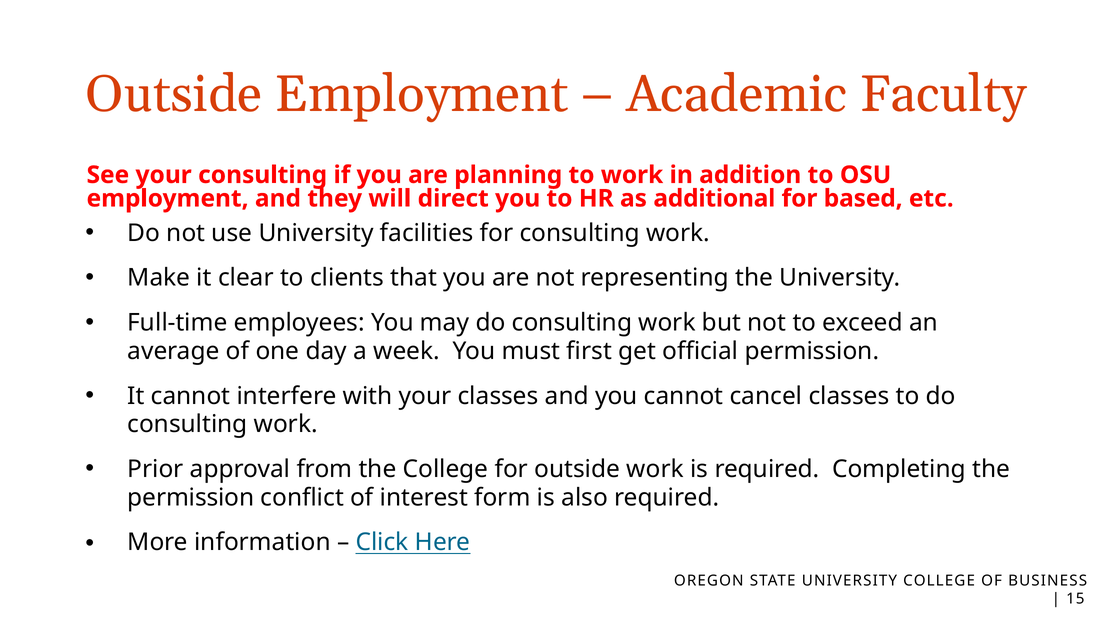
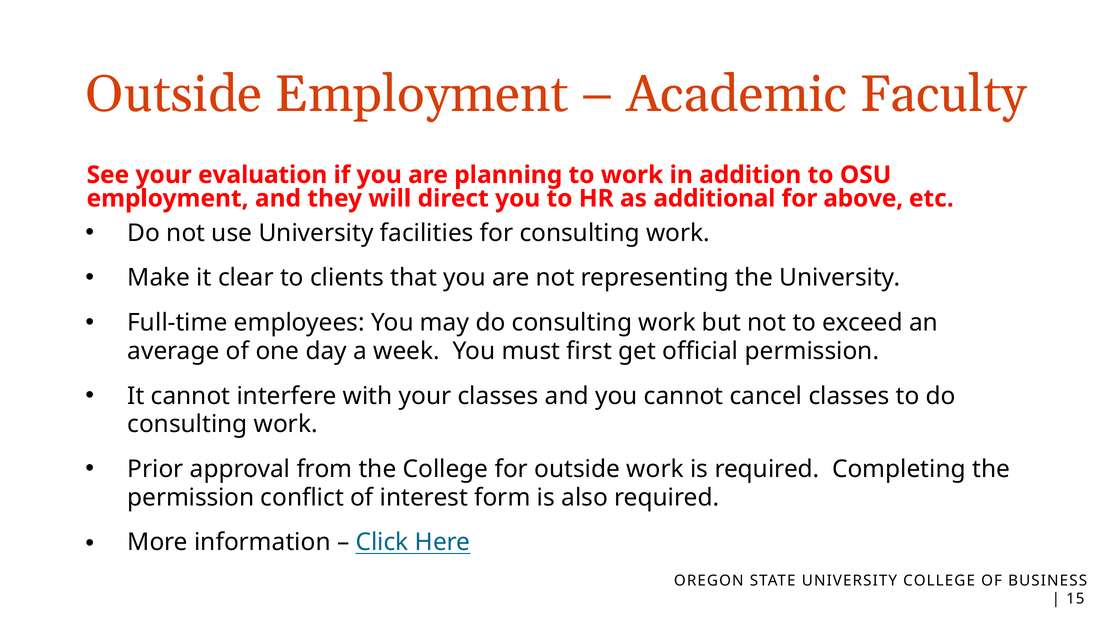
your consulting: consulting -> evaluation (263, 175)
based: based -> above (863, 198)
